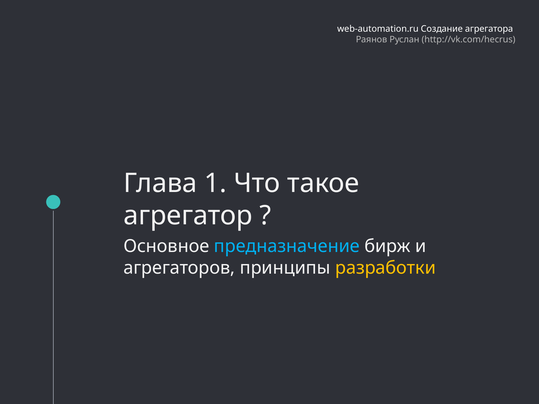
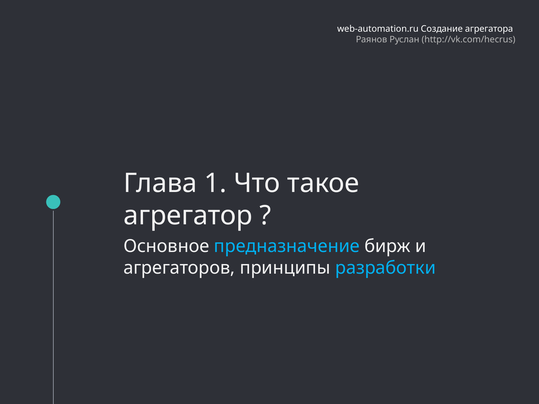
разработки colour: yellow -> light blue (386, 268)
